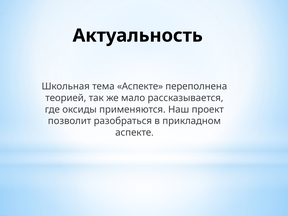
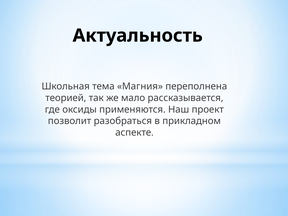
тема Аспекте: Аспекте -> Магния (140, 86)
